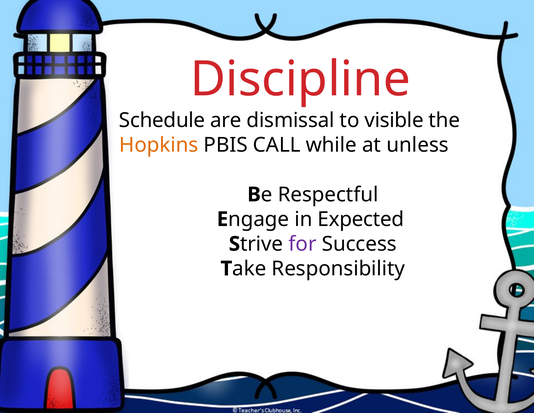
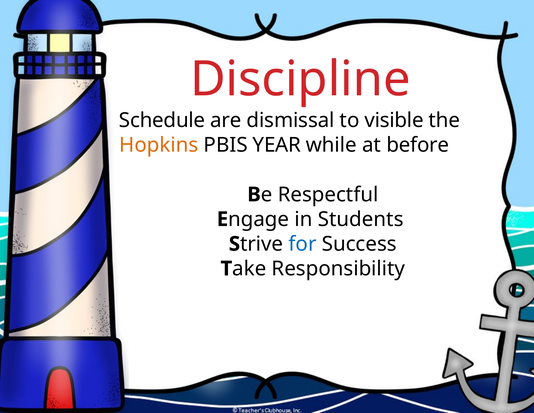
CALL: CALL -> YEAR (277, 145)
unless: unless -> before (418, 145)
Expected: Expected -> Students (361, 219)
for colour: purple -> blue (303, 244)
